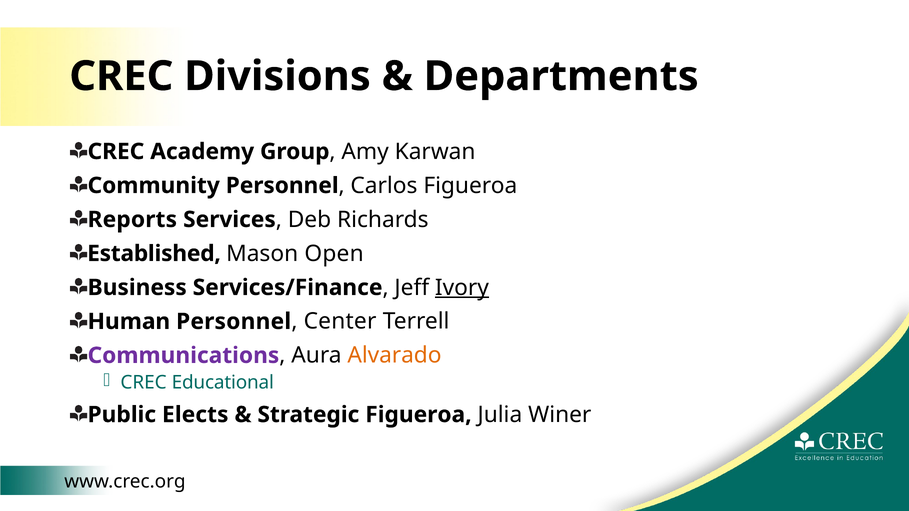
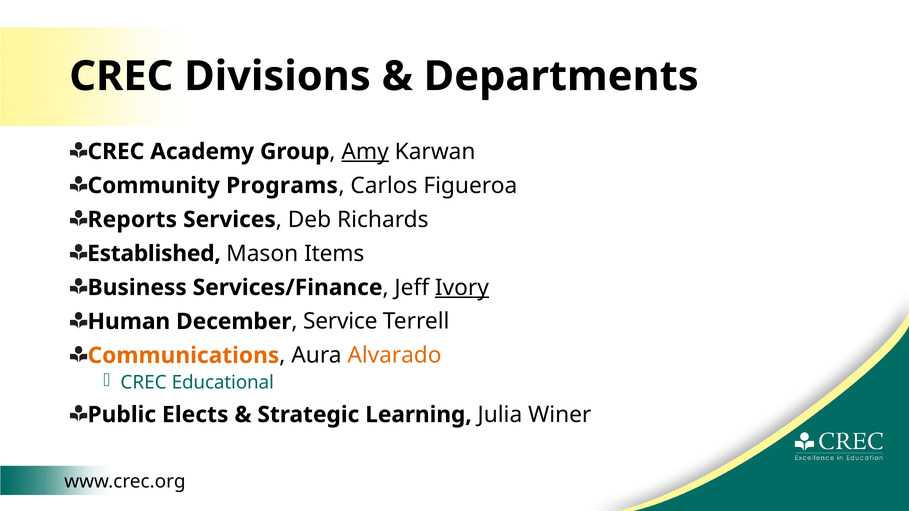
Amy underline: none -> present (365, 152)
Community Personnel: Personnel -> Programs (282, 186)
Open: Open -> Items (334, 254)
Human Personnel: Personnel -> December (234, 322)
Center: Center -> Service (340, 322)
Communications colour: purple -> orange (183, 356)
Strategic Figueroa: Figueroa -> Learning (418, 415)
